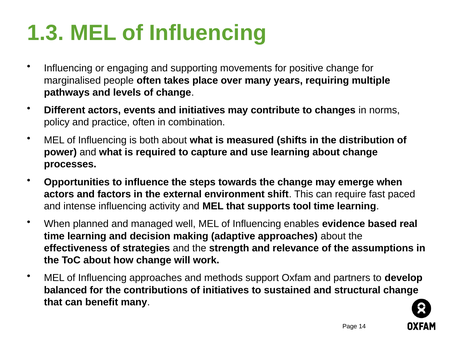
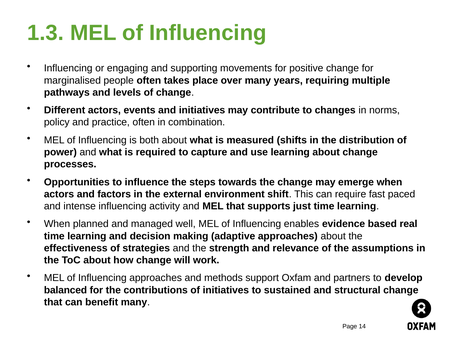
tool: tool -> just (302, 206)
